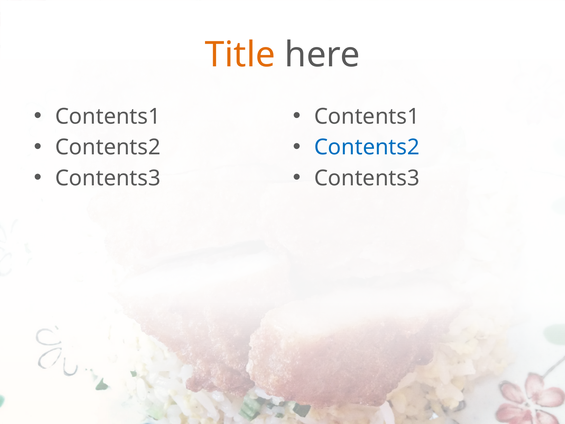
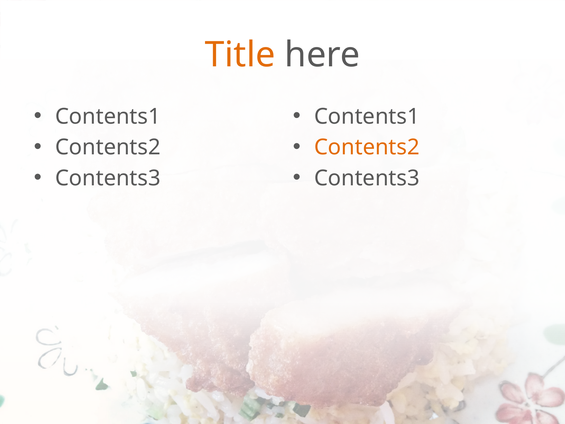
Contents2 colour: blue -> orange (367, 147)
